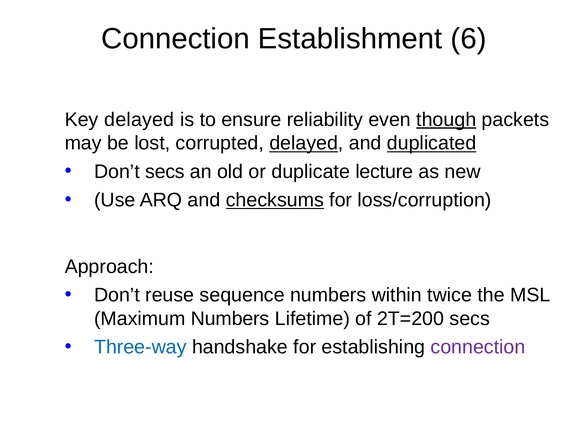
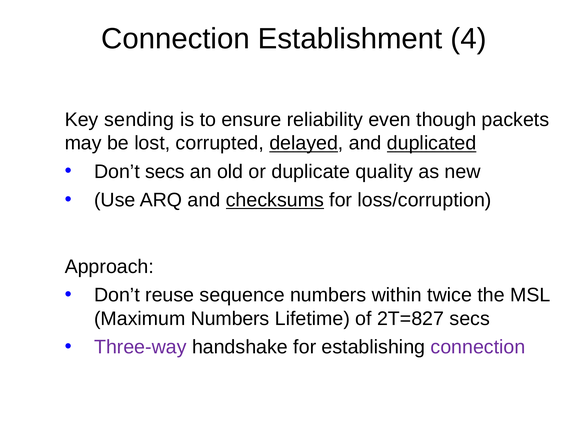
6: 6 -> 4 (469, 39)
Key delayed: delayed -> sending (139, 120)
though underline: present -> none (446, 120)
lecture: lecture -> quality (384, 172)
2T=200: 2T=200 -> 2T=827 (411, 319)
Three-way colour: blue -> purple (140, 347)
